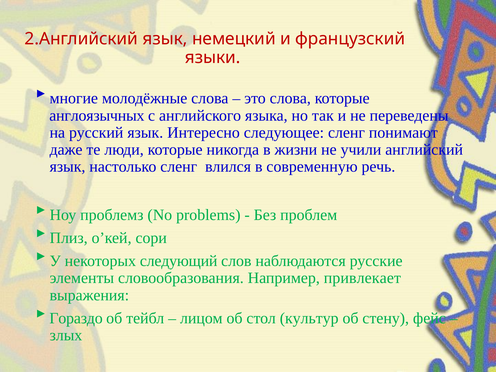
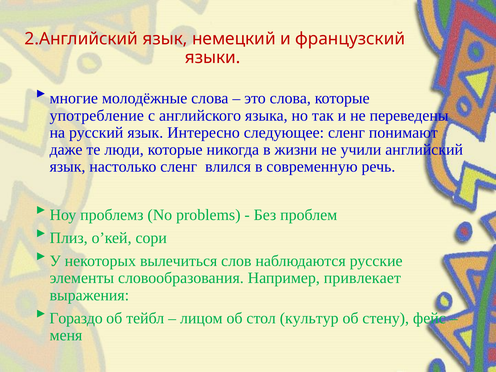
англоязычных: англоязычных -> употребление (97, 115)
следующий: следующий -> вылечиться (179, 261)
злых: злых -> меня (66, 335)
